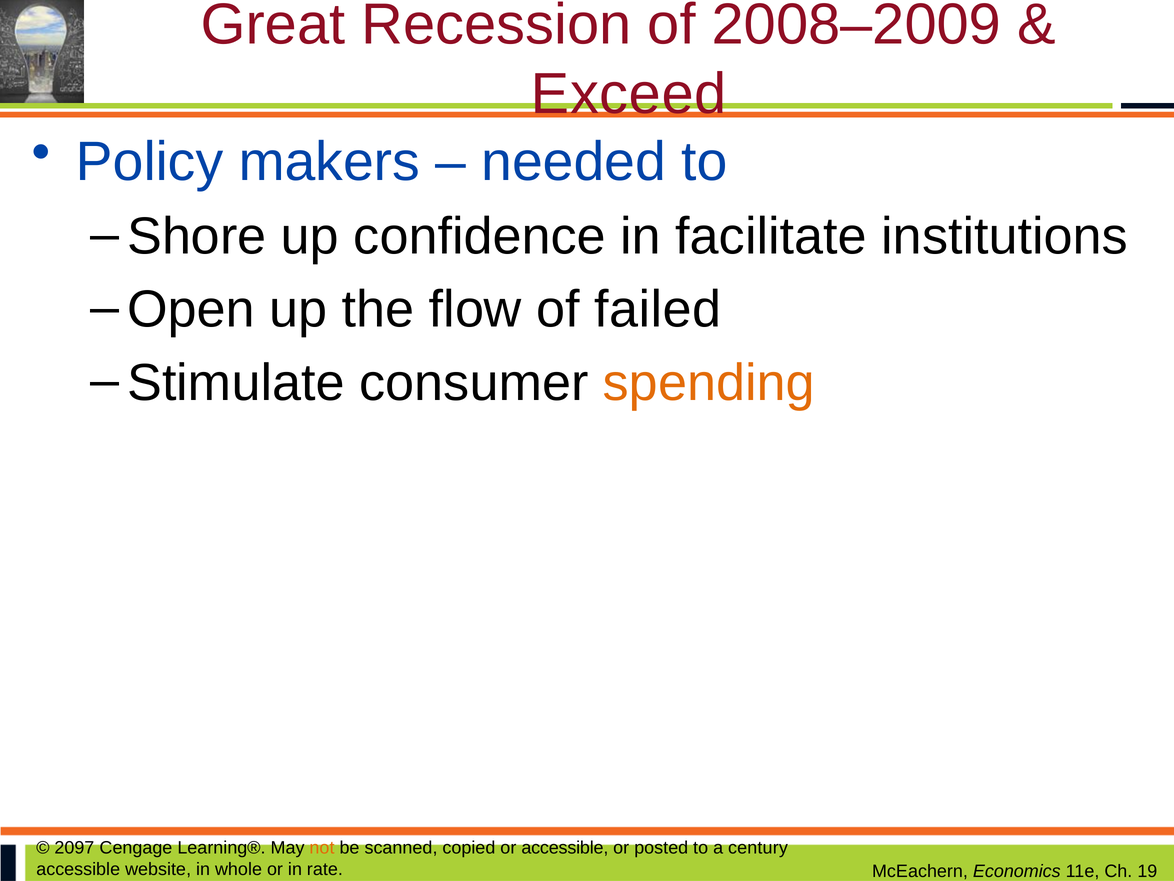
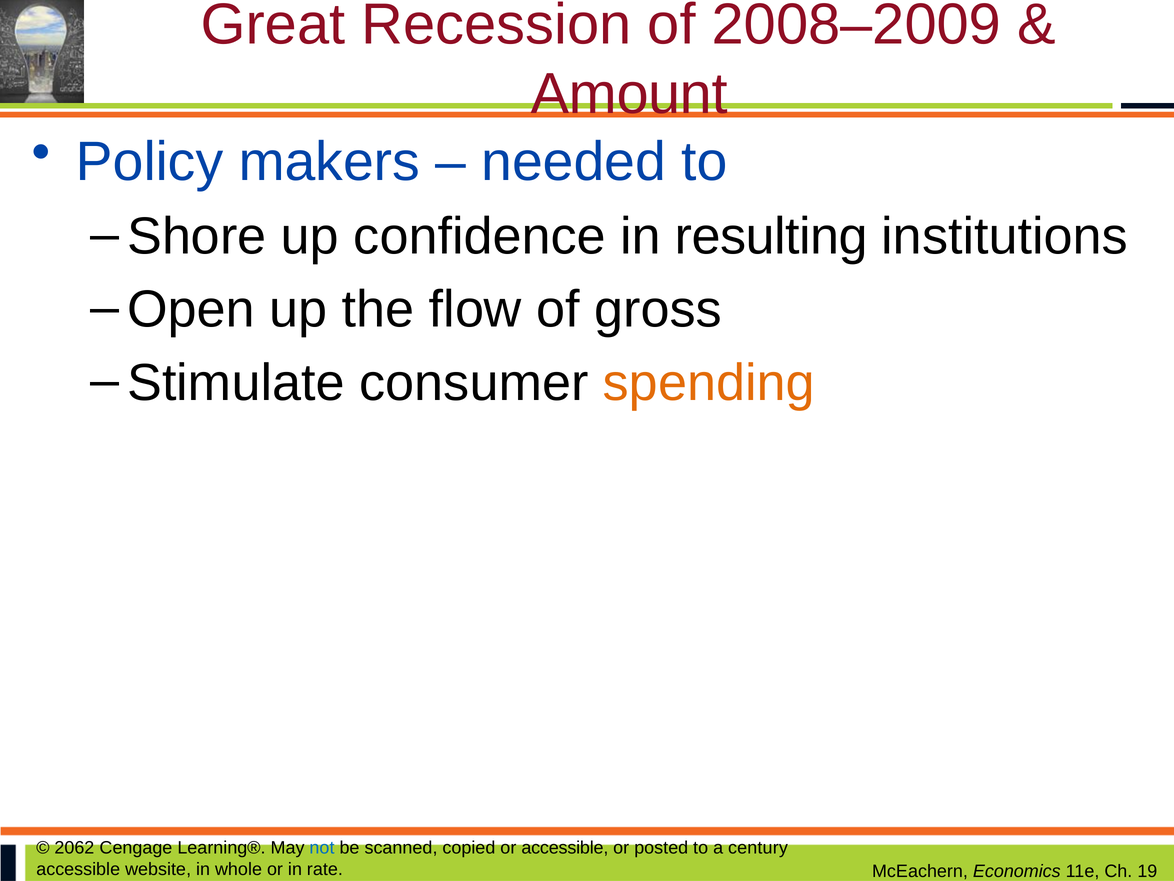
Exceed: Exceed -> Amount (629, 94)
facilitate: facilitate -> resulting (771, 236)
failed: failed -> gross (658, 310)
2097: 2097 -> 2062 (74, 847)
not colour: orange -> blue (322, 847)
